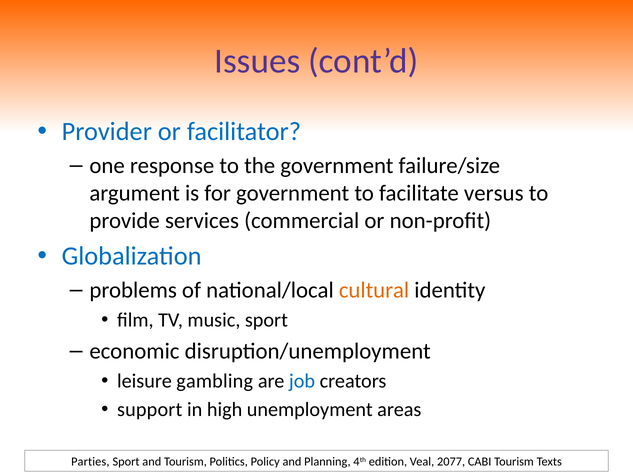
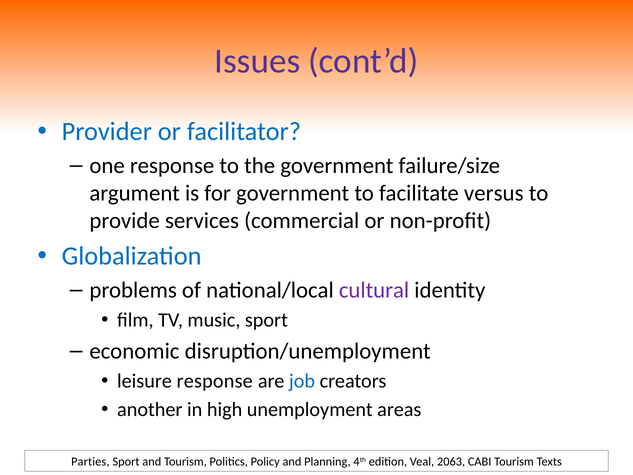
cultural colour: orange -> purple (374, 290)
leisure gambling: gambling -> response (215, 381)
support: support -> another (150, 409)
2077: 2077 -> 2063 (451, 461)
